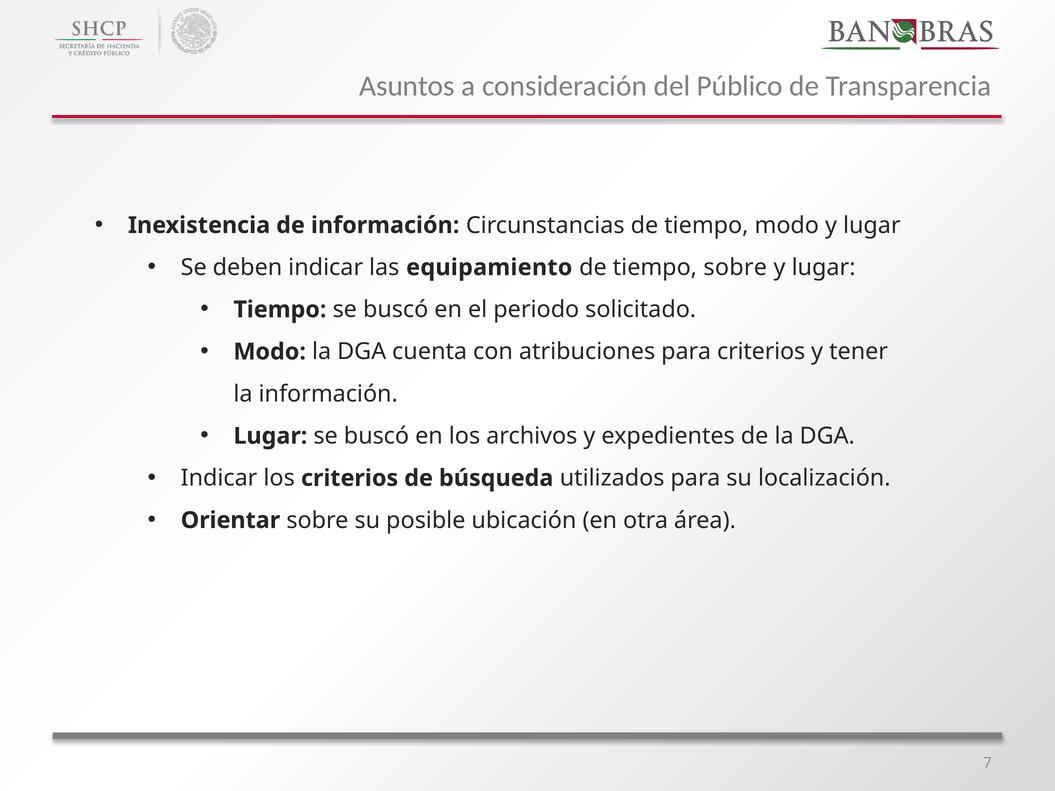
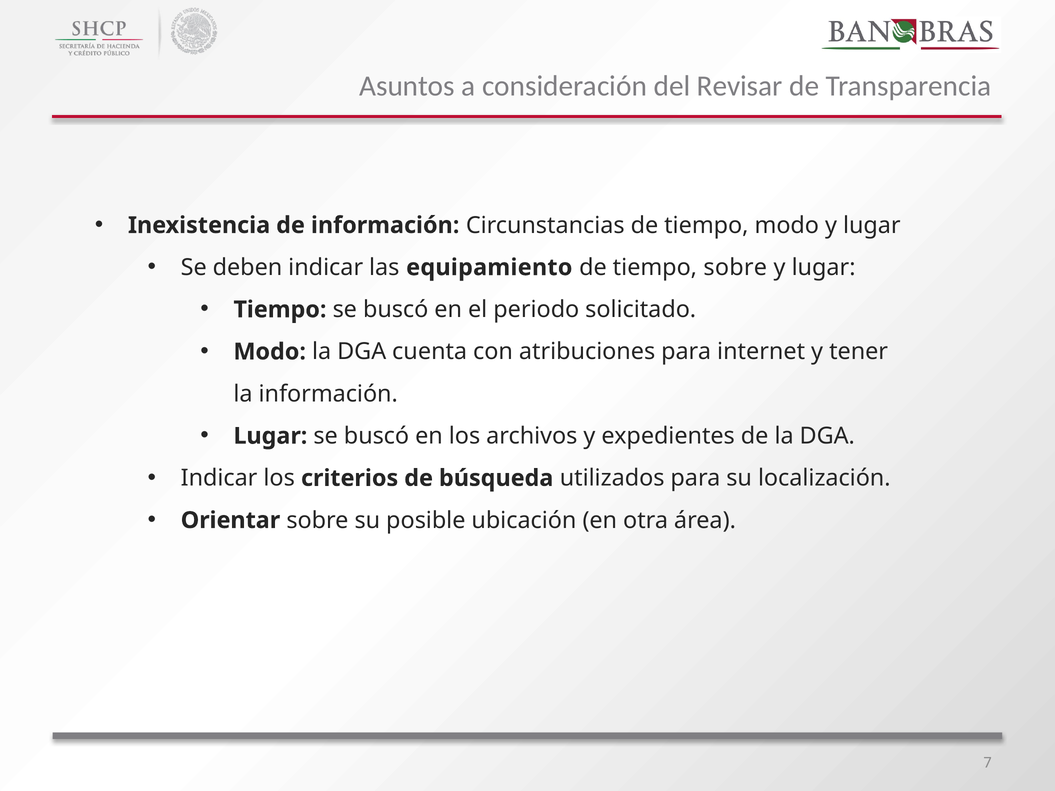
Público: Público -> Revisar (740, 86)
para criterios: criterios -> internet (761, 352)
